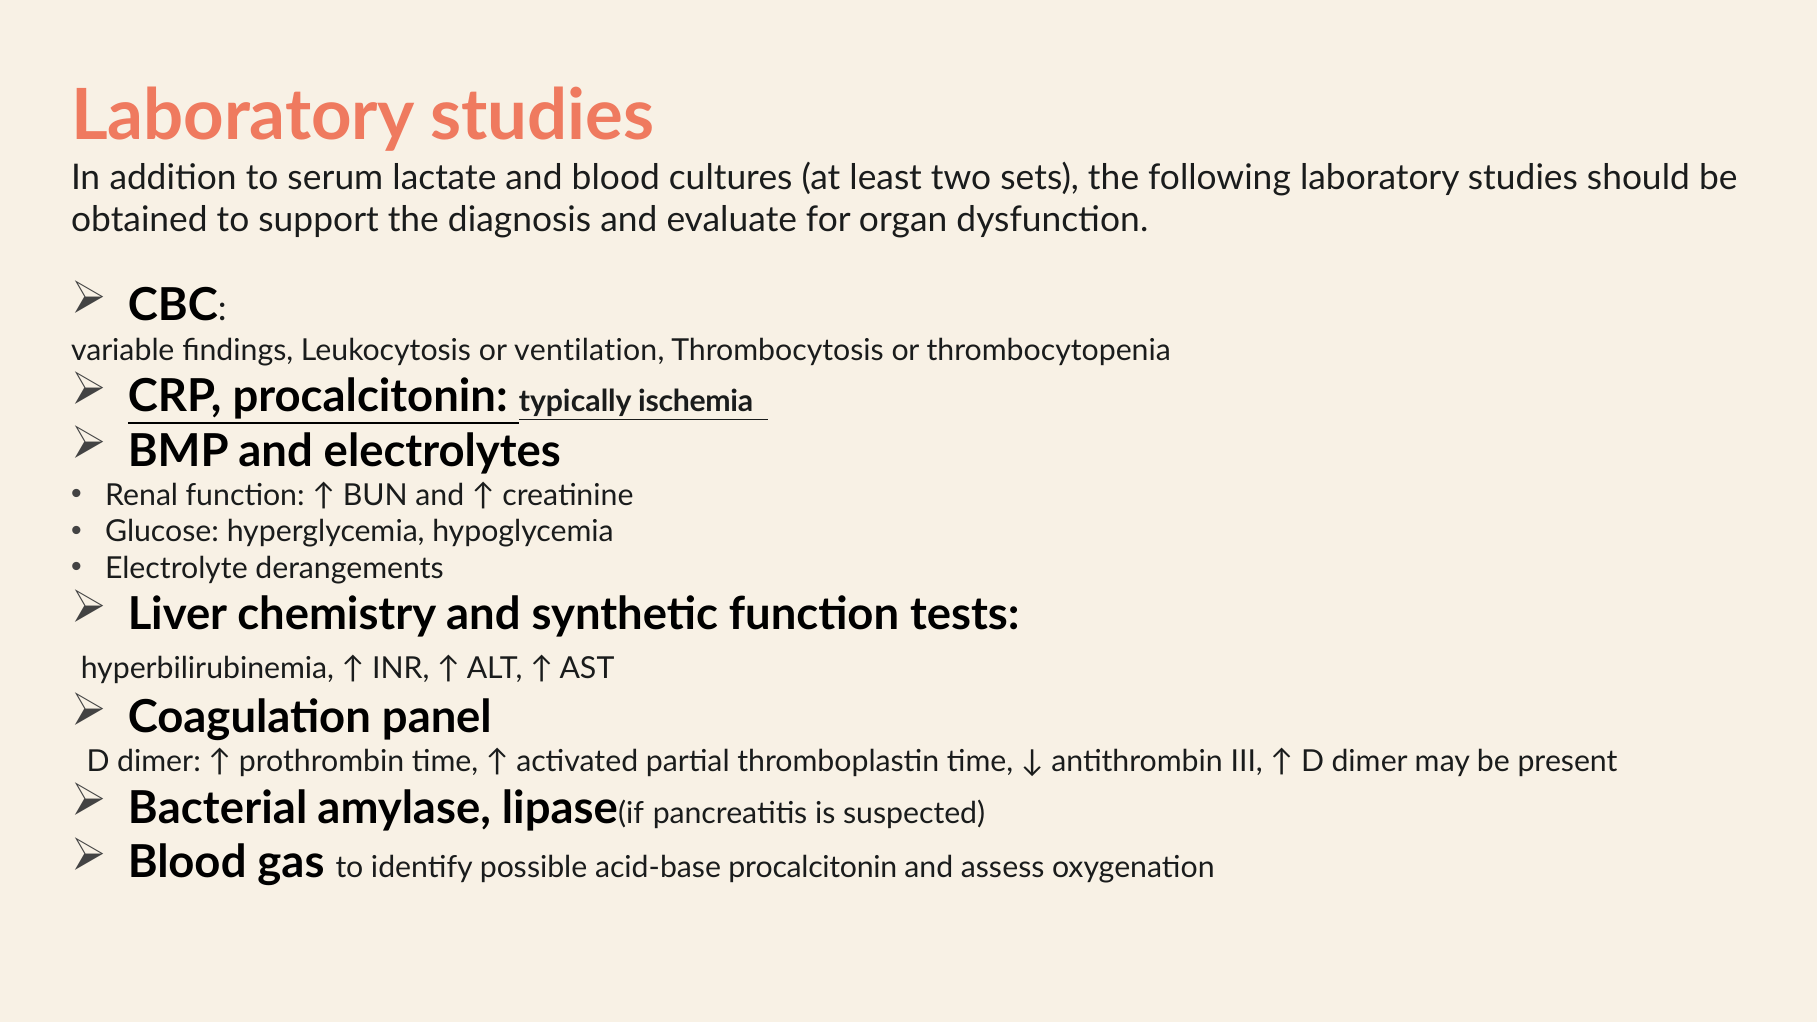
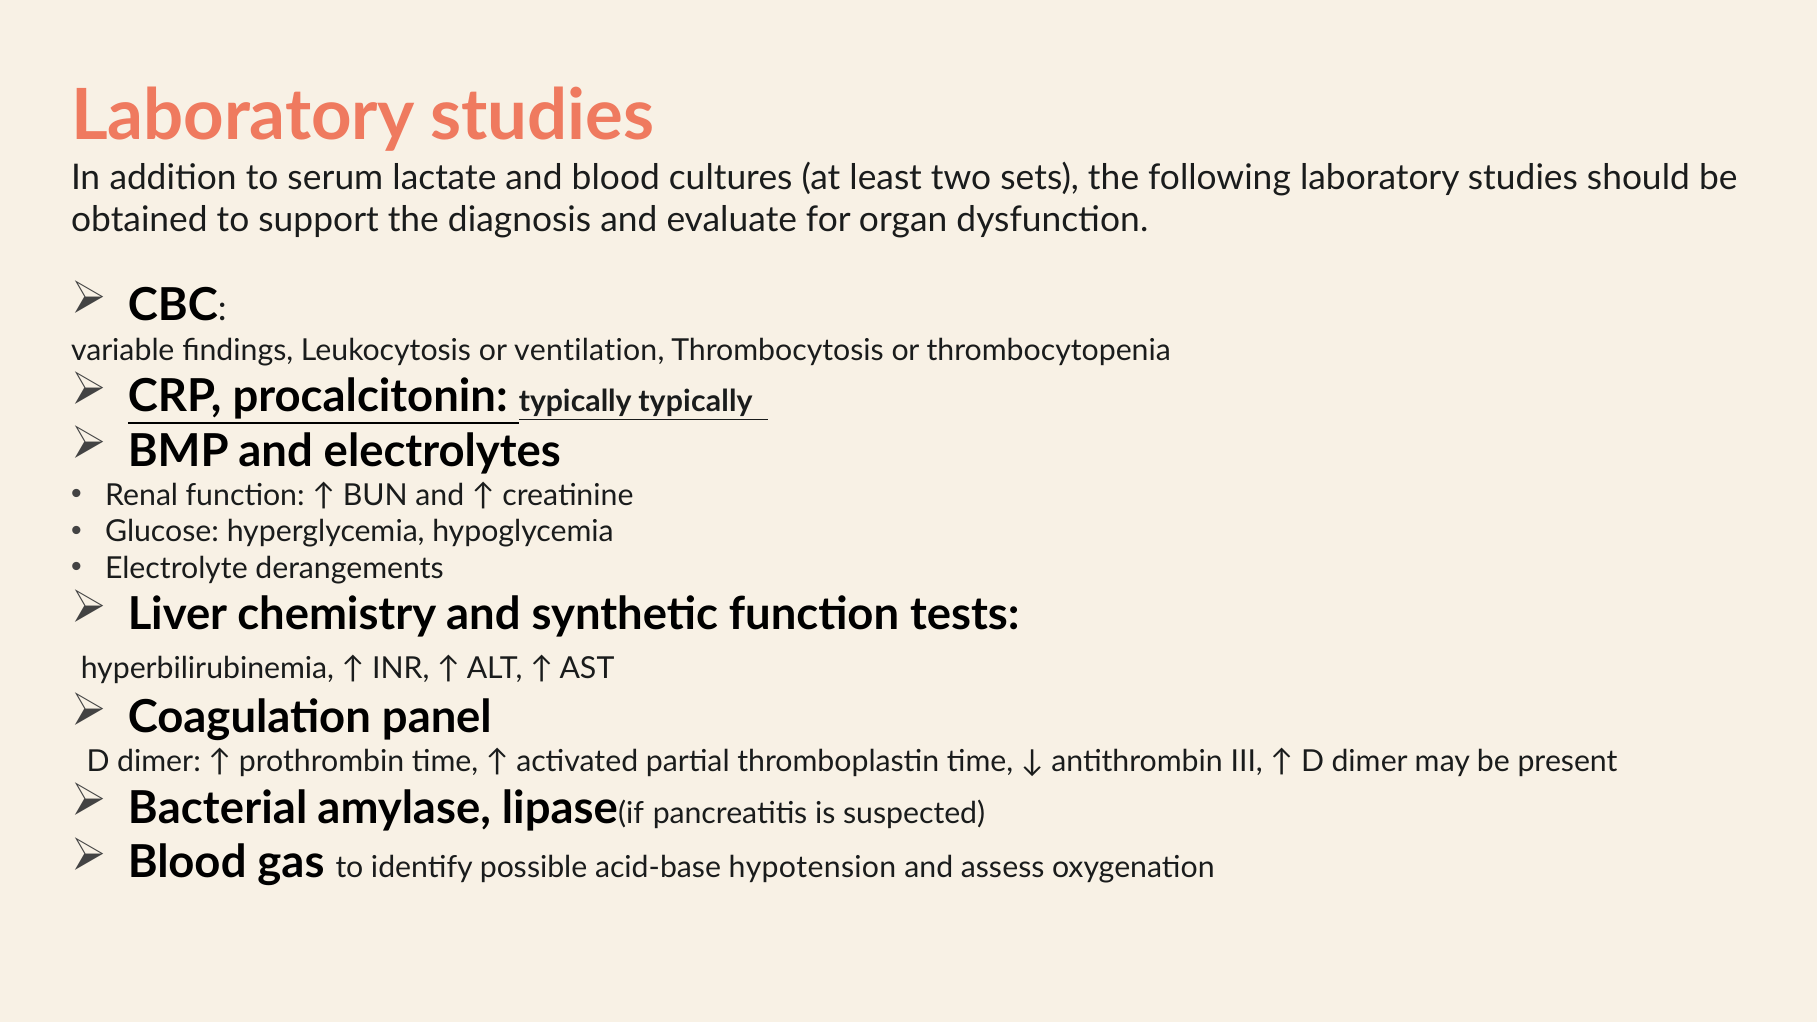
typically ischemia: ischemia -> typically (695, 402)
acid-base procalcitonin: procalcitonin -> hypotension (812, 868)
